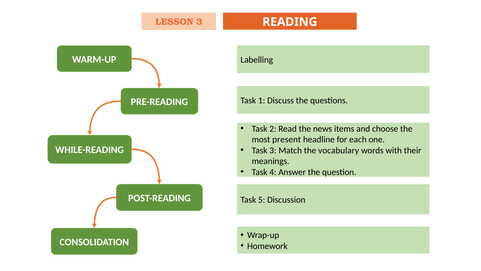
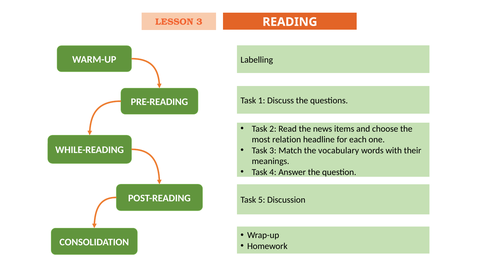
present: present -> relation (287, 139)
